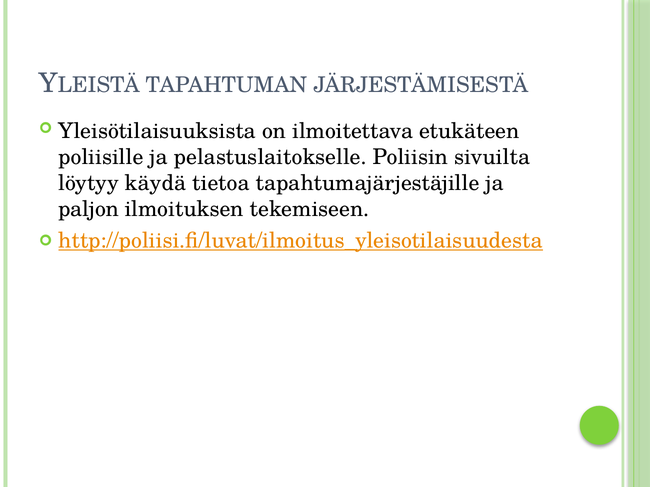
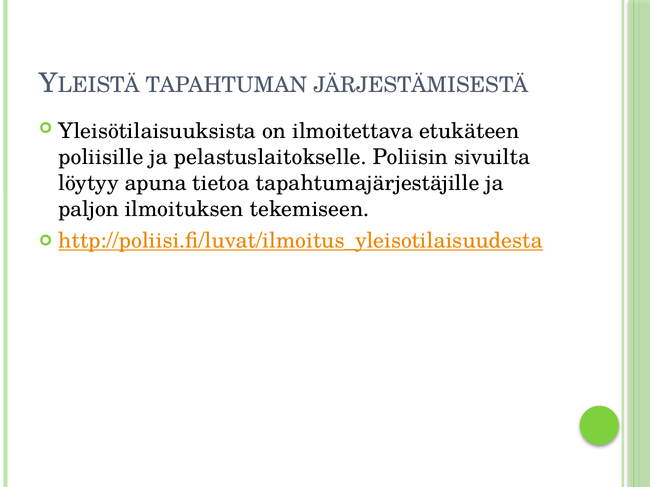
käydä: käydä -> apuna (156, 183)
